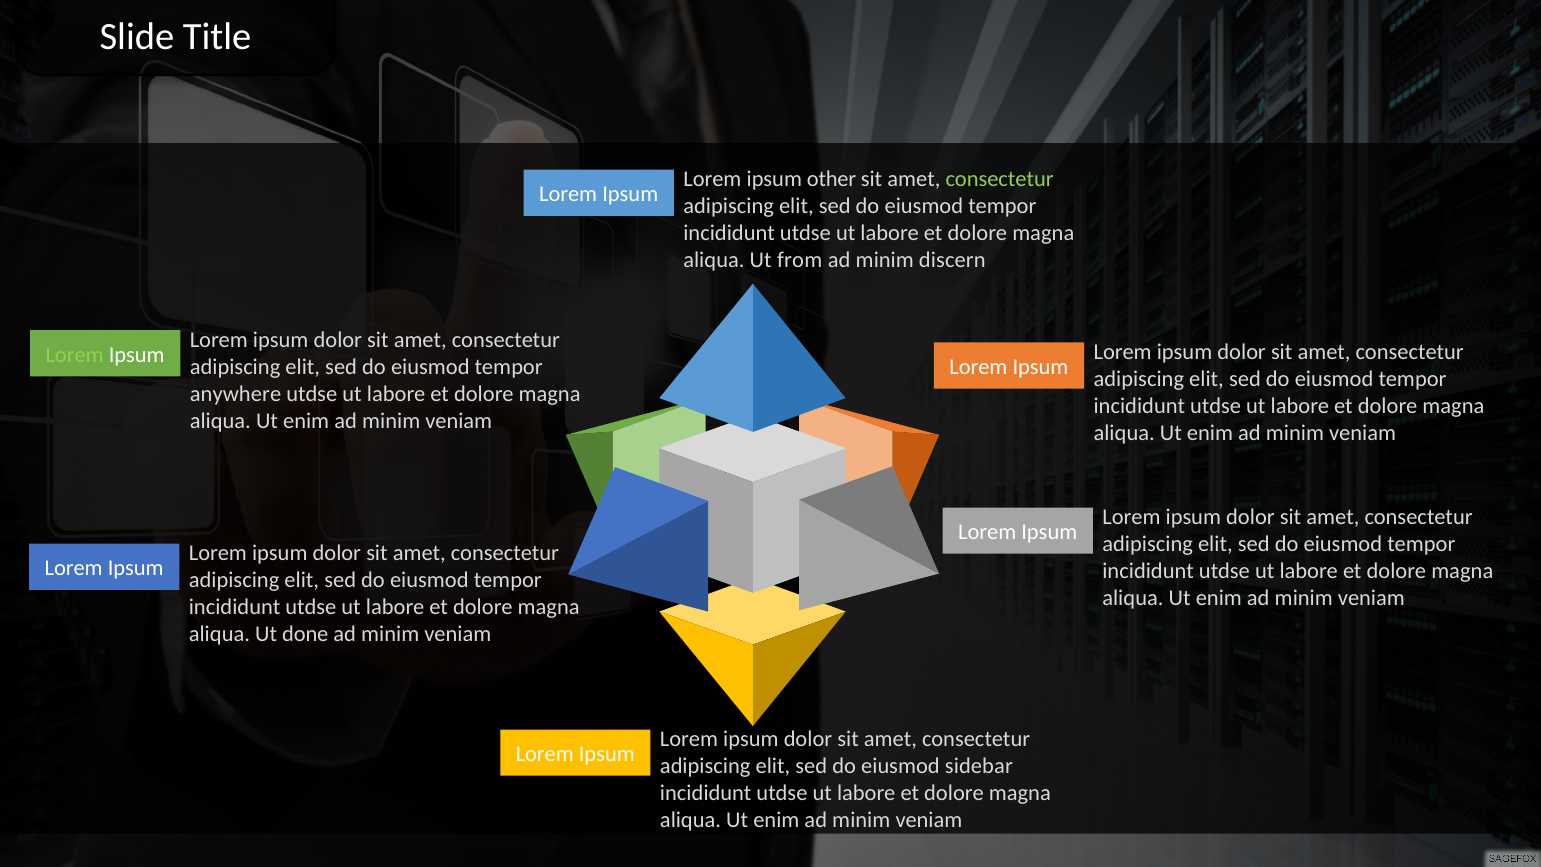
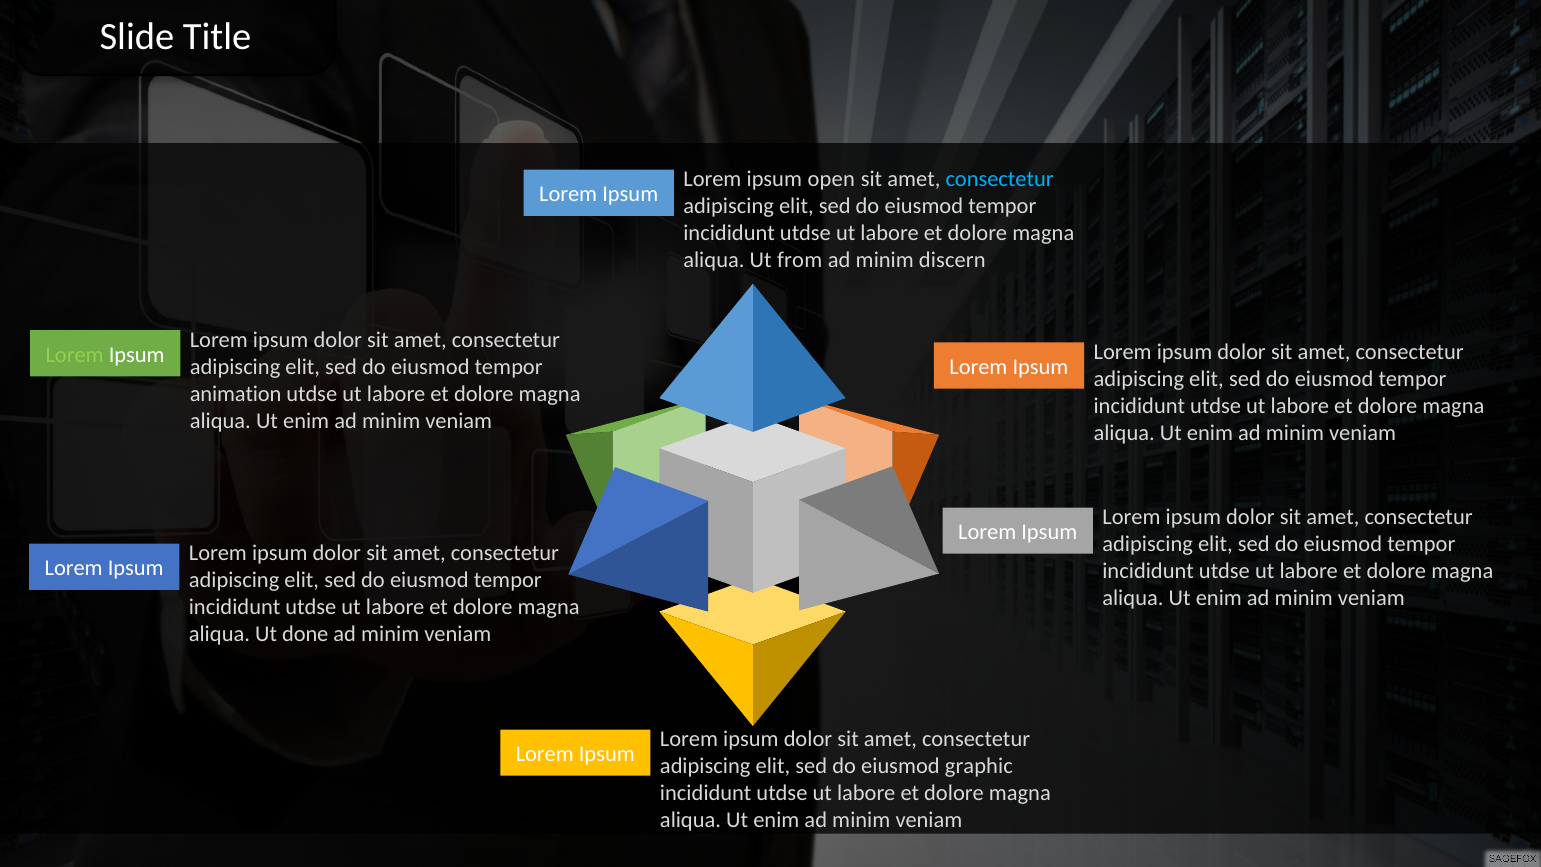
other: other -> open (831, 179)
consectetur colour: light green -> light blue (1000, 179)
anywhere: anywhere -> animation (236, 394)
sidebar: sidebar -> graphic (979, 766)
